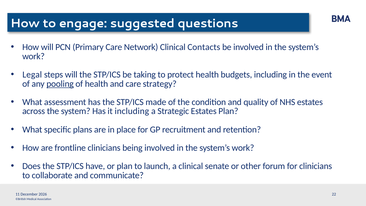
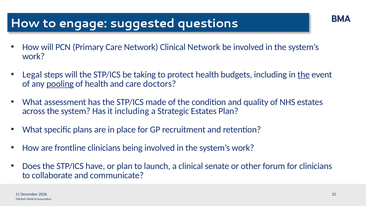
Clinical Contacts: Contacts -> Network (204, 47)
the underline: none -> present (304, 75)
strategy: strategy -> doctors (160, 84)
